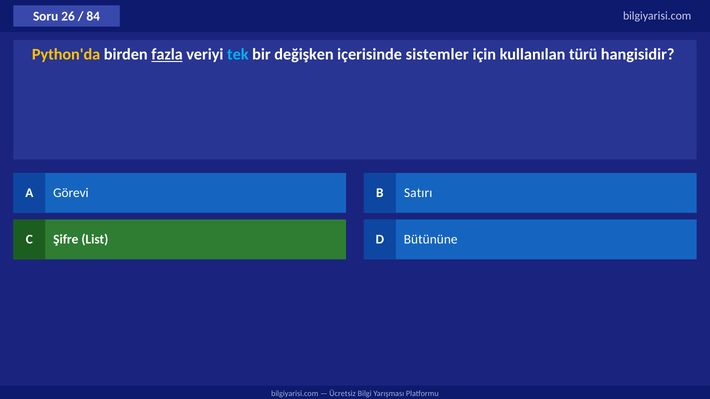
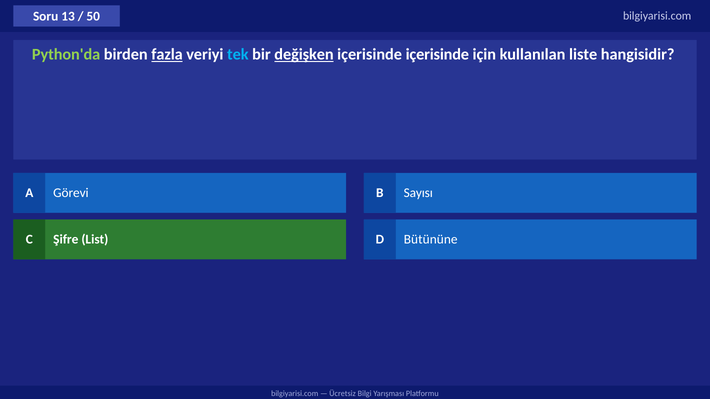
26: 26 -> 13 (68, 16)
84: 84 -> 50 (93, 16)
Python'da colour: yellow -> light green (66, 55)
değişken underline: none -> present (304, 55)
içerisinde sistemler: sistemler -> içerisinde (437, 55)
türü: türü -> liste (583, 55)
Satırı: Satırı -> Sayısı (418, 193)
